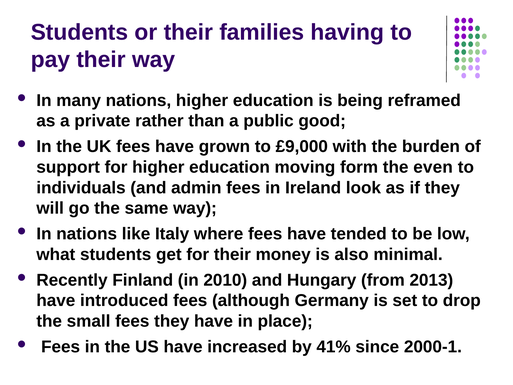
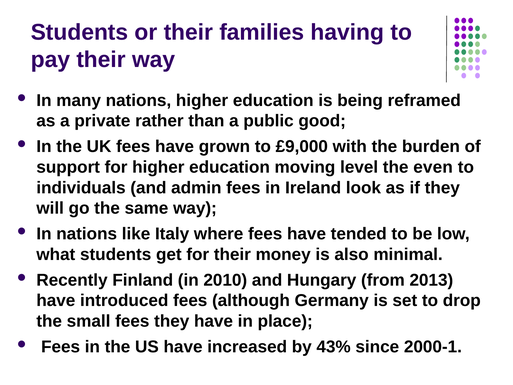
form: form -> level (359, 167)
41%: 41% -> 43% (334, 347)
